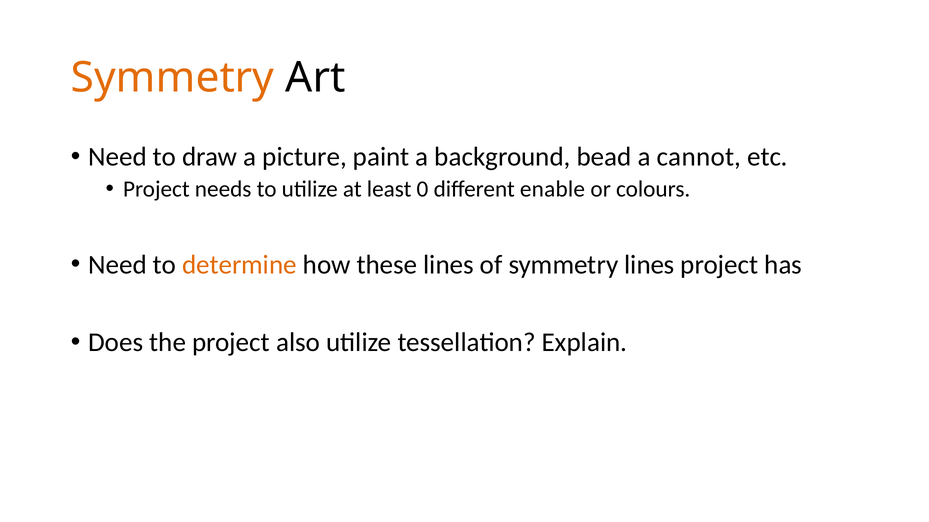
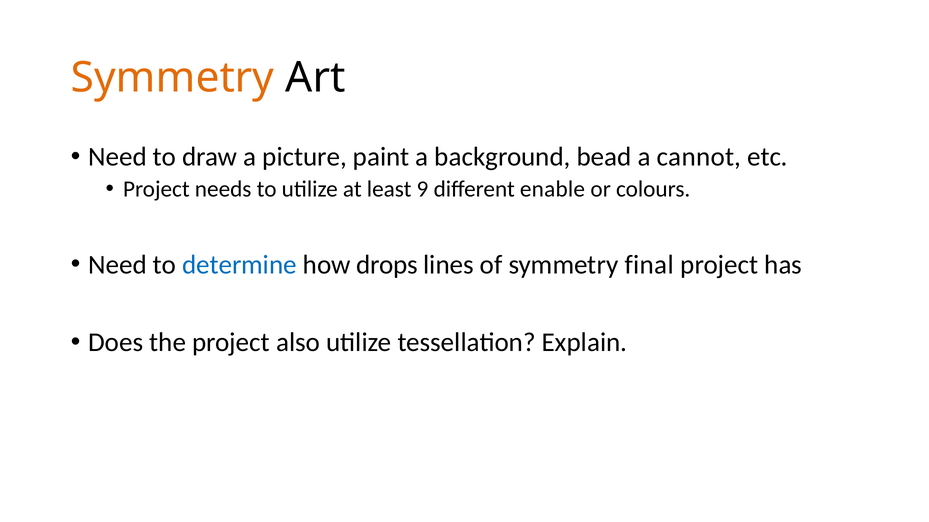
0: 0 -> 9 (422, 189)
determine colour: orange -> blue (239, 265)
these: these -> drops (387, 265)
symmetry lines: lines -> final (649, 265)
